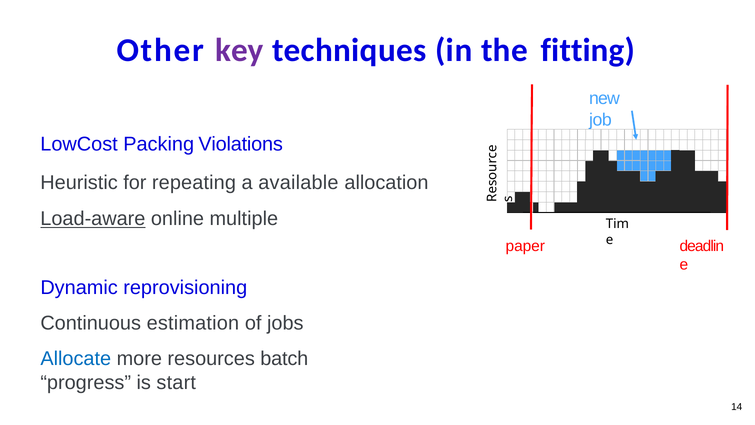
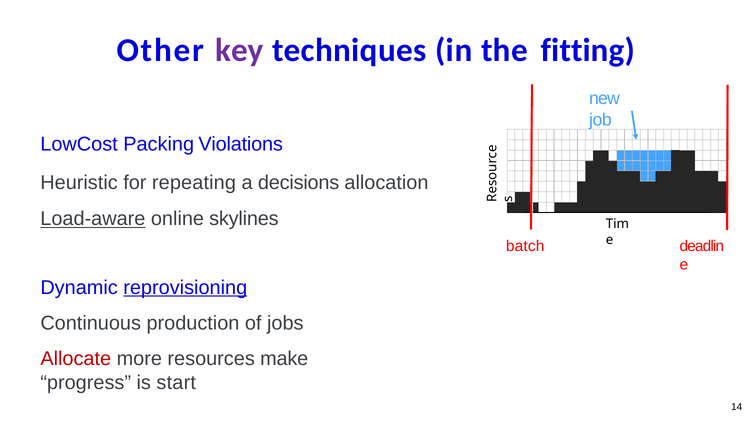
available: available -> decisions (299, 183)
multiple: multiple -> skylines (244, 219)
paper: paper -> batch (525, 246)
reprovisioning underline: none -> present (185, 287)
estimation: estimation -> production (193, 323)
Allocate colour: blue -> red (76, 359)
batch: batch -> make (284, 359)
